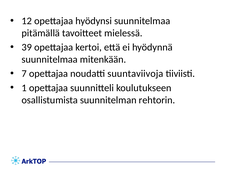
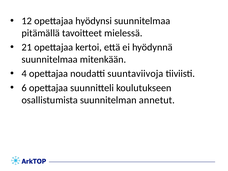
39: 39 -> 21 (27, 47)
7: 7 -> 4 (24, 74)
1: 1 -> 6 (24, 88)
rehtorin: rehtorin -> annetut (157, 100)
